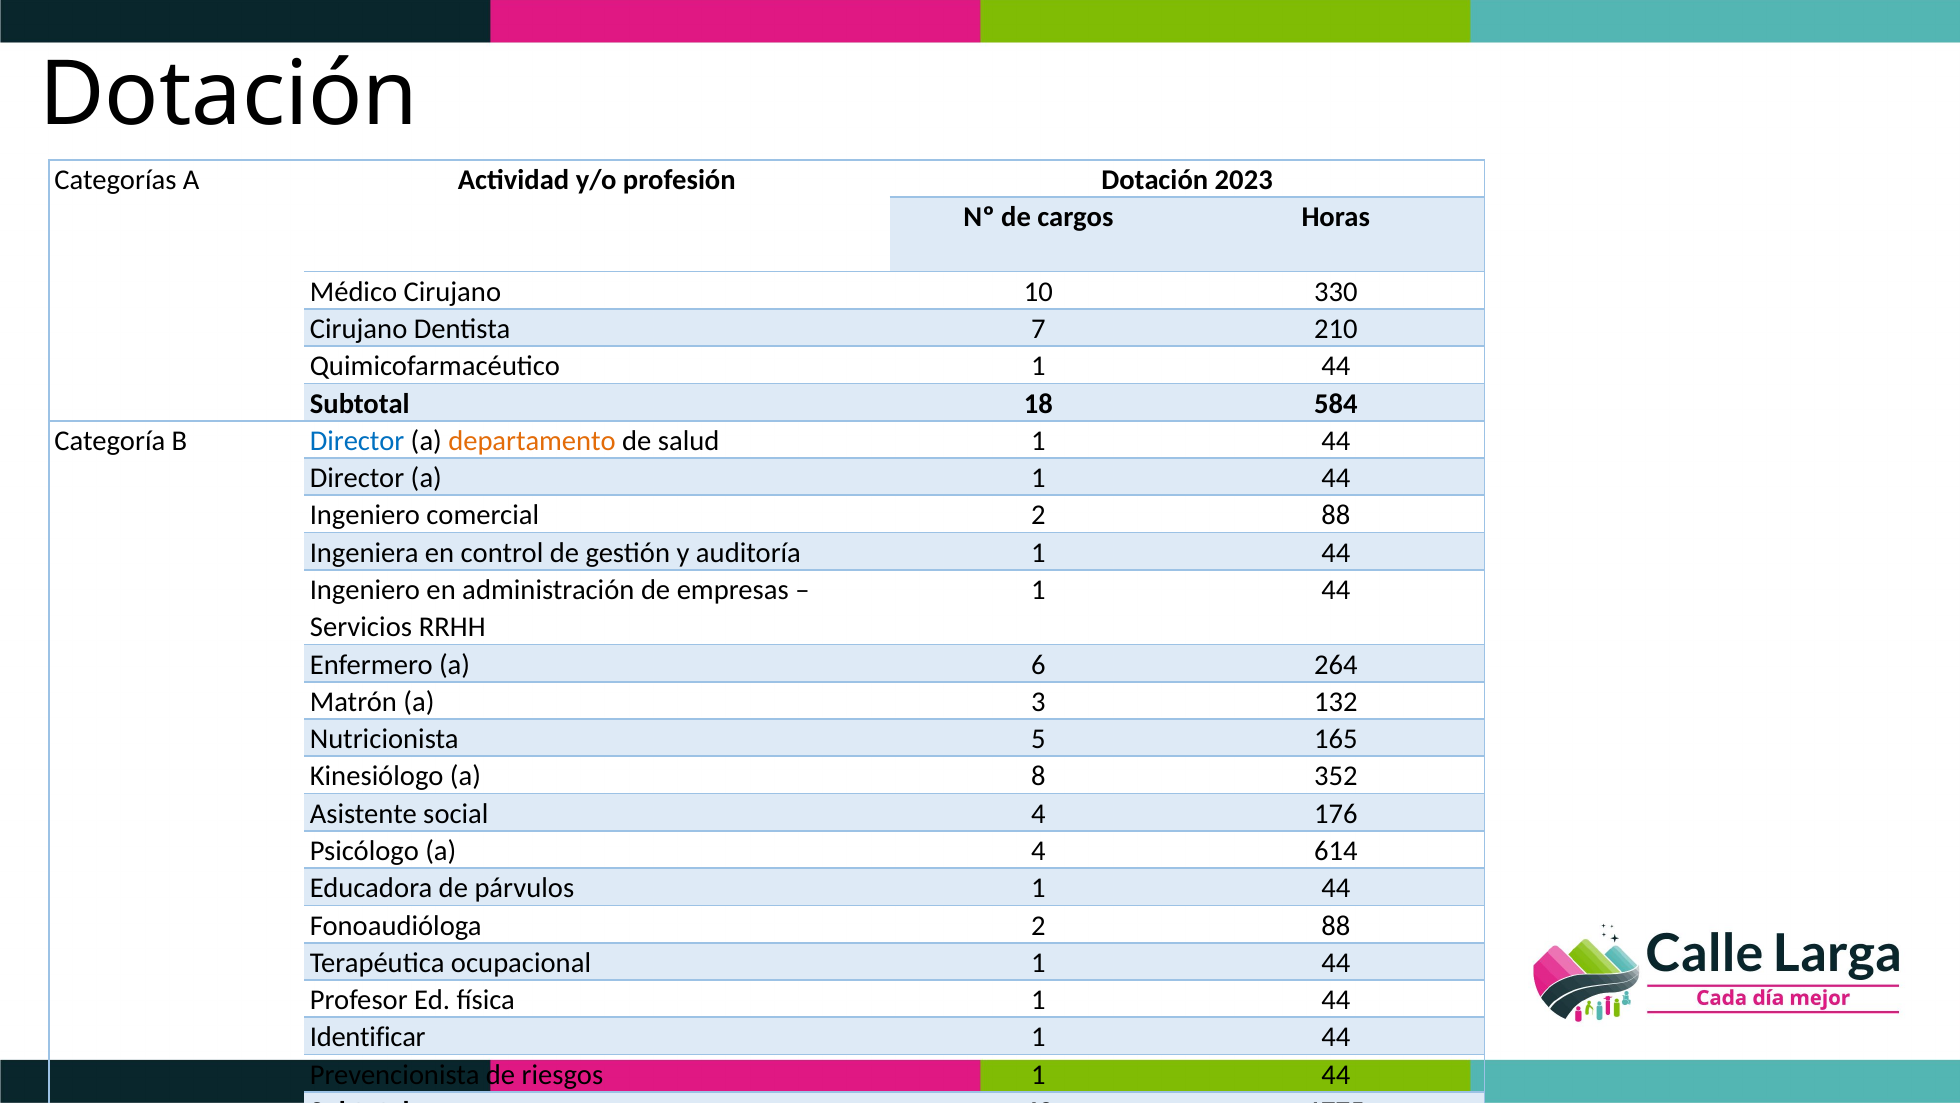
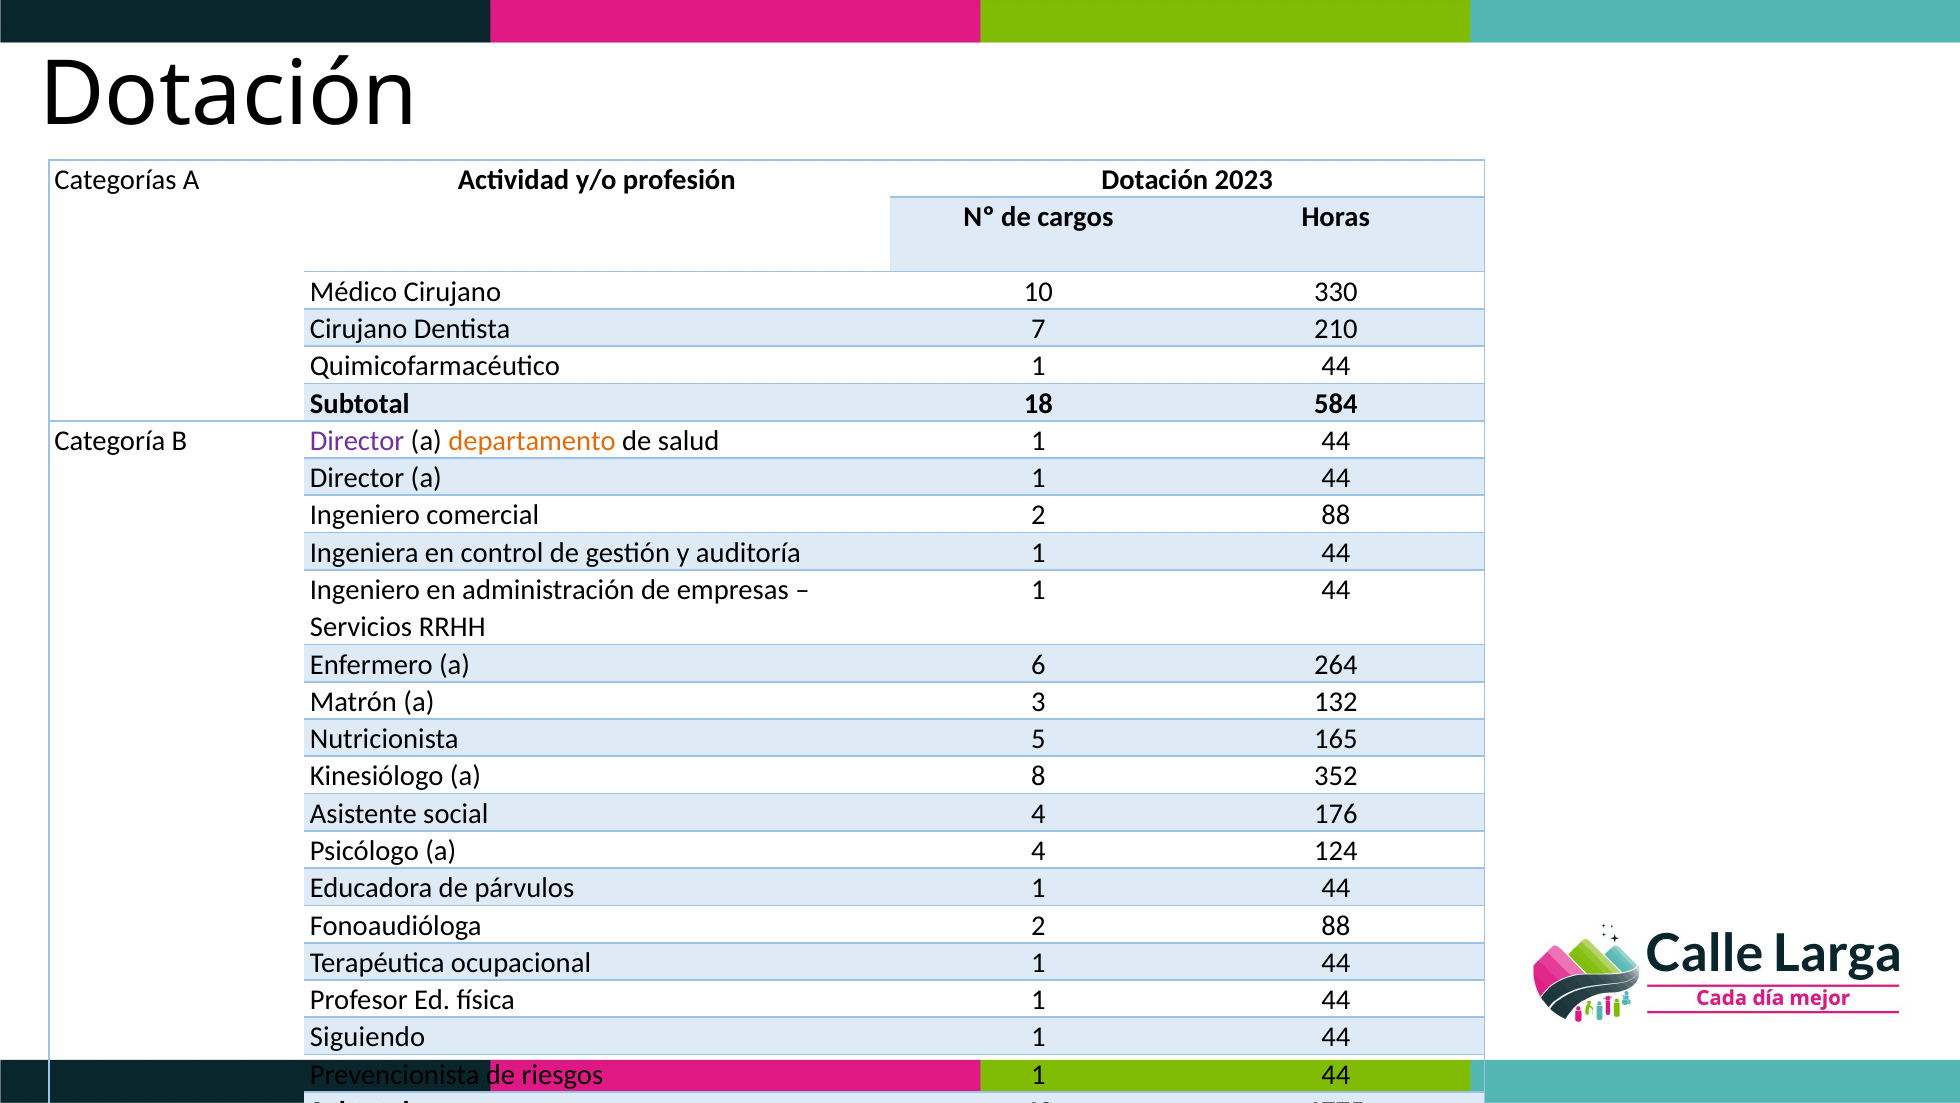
Director colour: blue -> purple (357, 441)
614: 614 -> 124 (1336, 851)
Identificar: Identificar -> Siguiendo (368, 1037)
